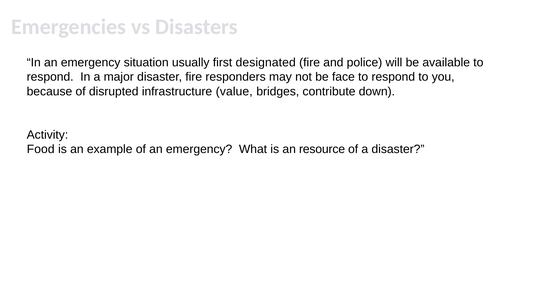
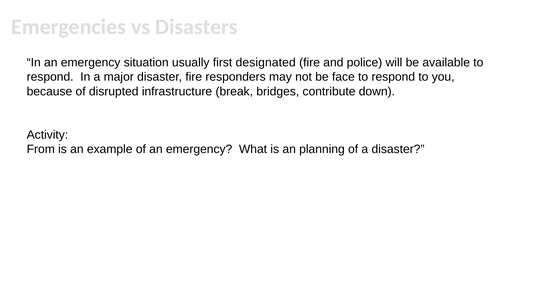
value: value -> break (234, 92)
Food: Food -> From (41, 149)
resource: resource -> planning (322, 149)
